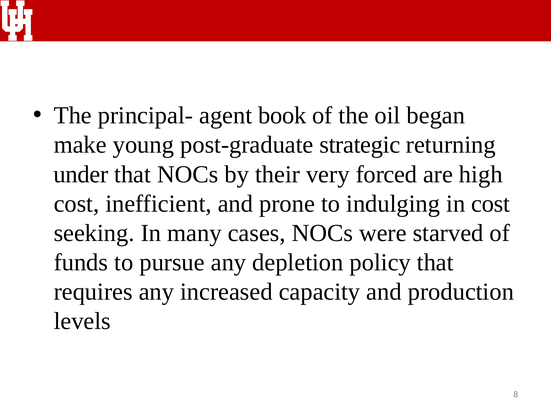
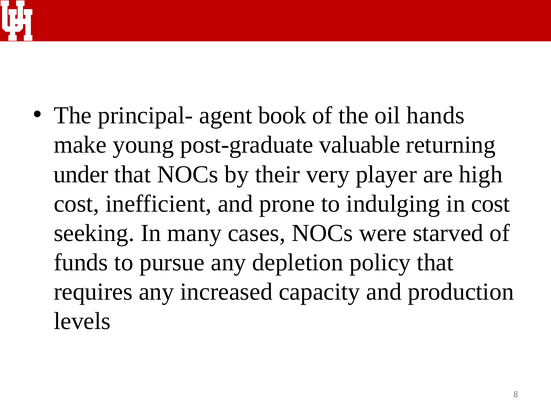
began: began -> hands (436, 116)
strategic: strategic -> valuable (360, 145)
forced: forced -> player (386, 174)
